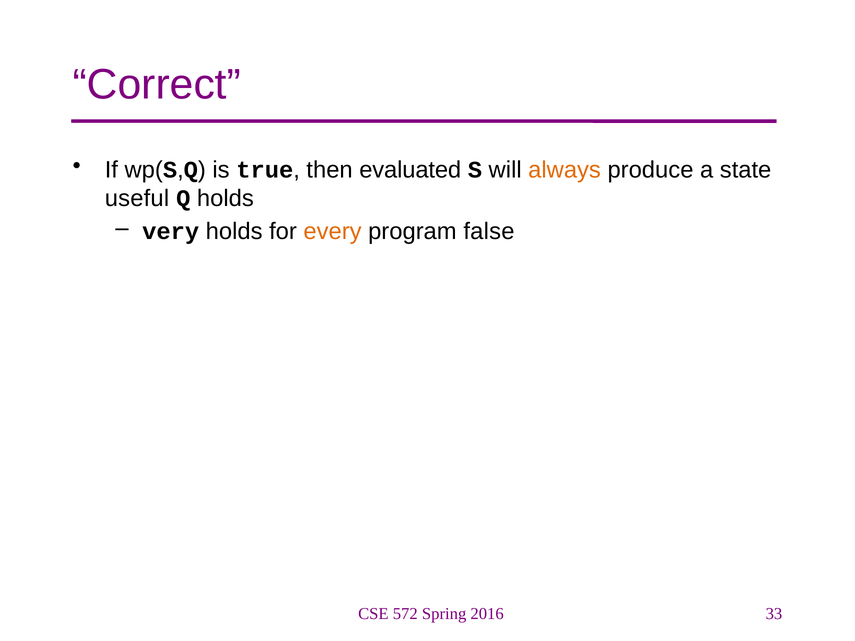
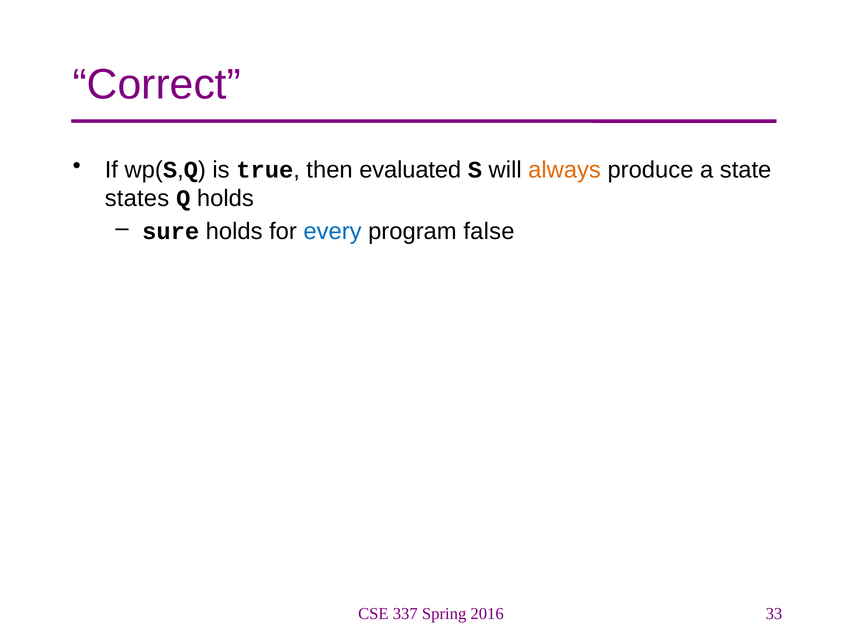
useful: useful -> states (137, 198)
very: very -> sure (171, 232)
every colour: orange -> blue (333, 232)
572: 572 -> 337 (405, 614)
